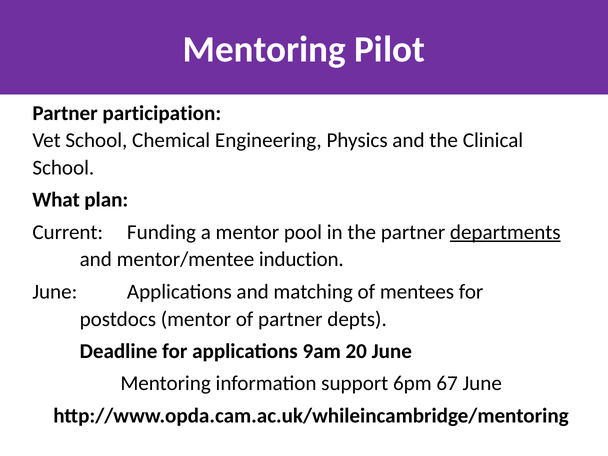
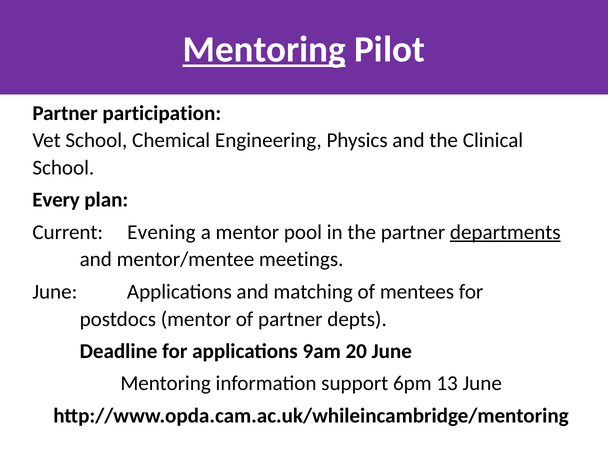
Mentoring underline: none -> present (264, 50)
What: What -> Every (56, 200)
Funding: Funding -> Evening (161, 232)
induction: induction -> meetings (301, 260)
67: 67 -> 13 (447, 383)
